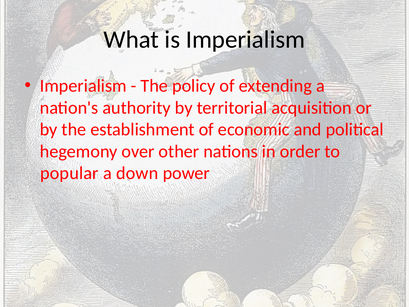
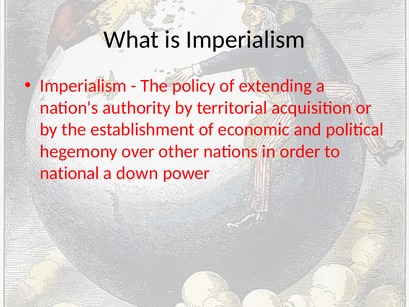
popular: popular -> national (70, 173)
